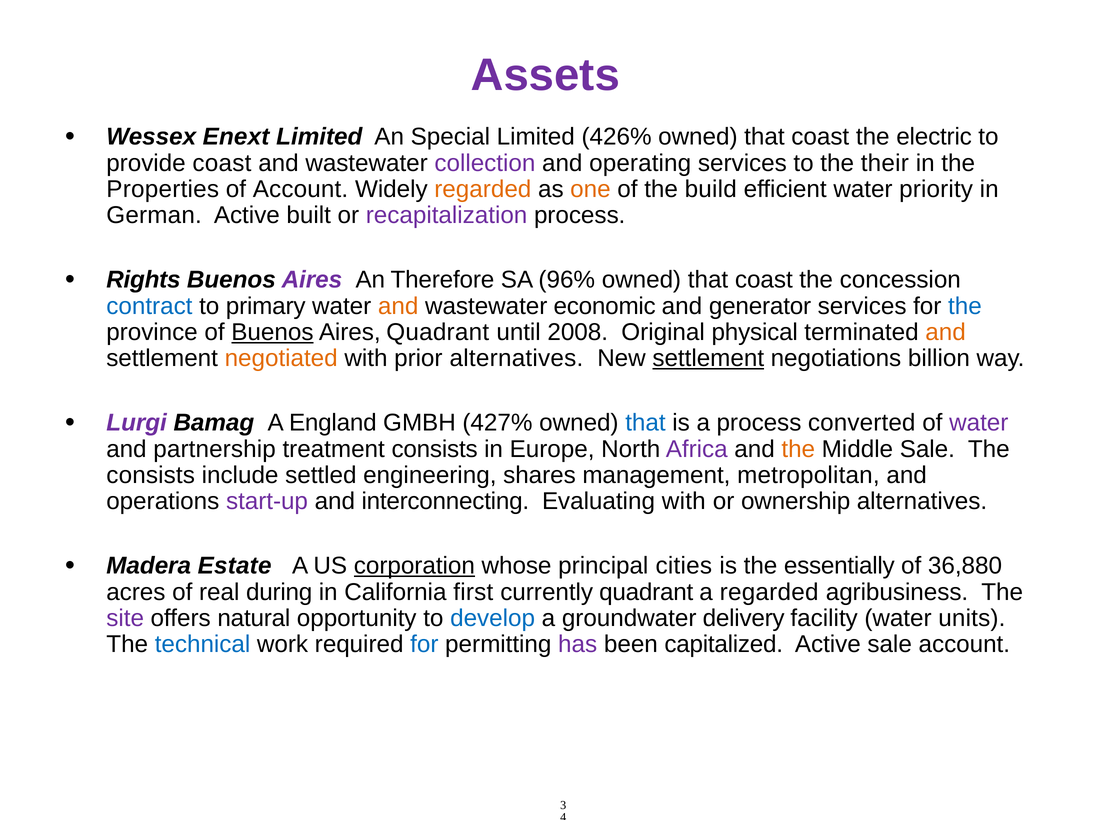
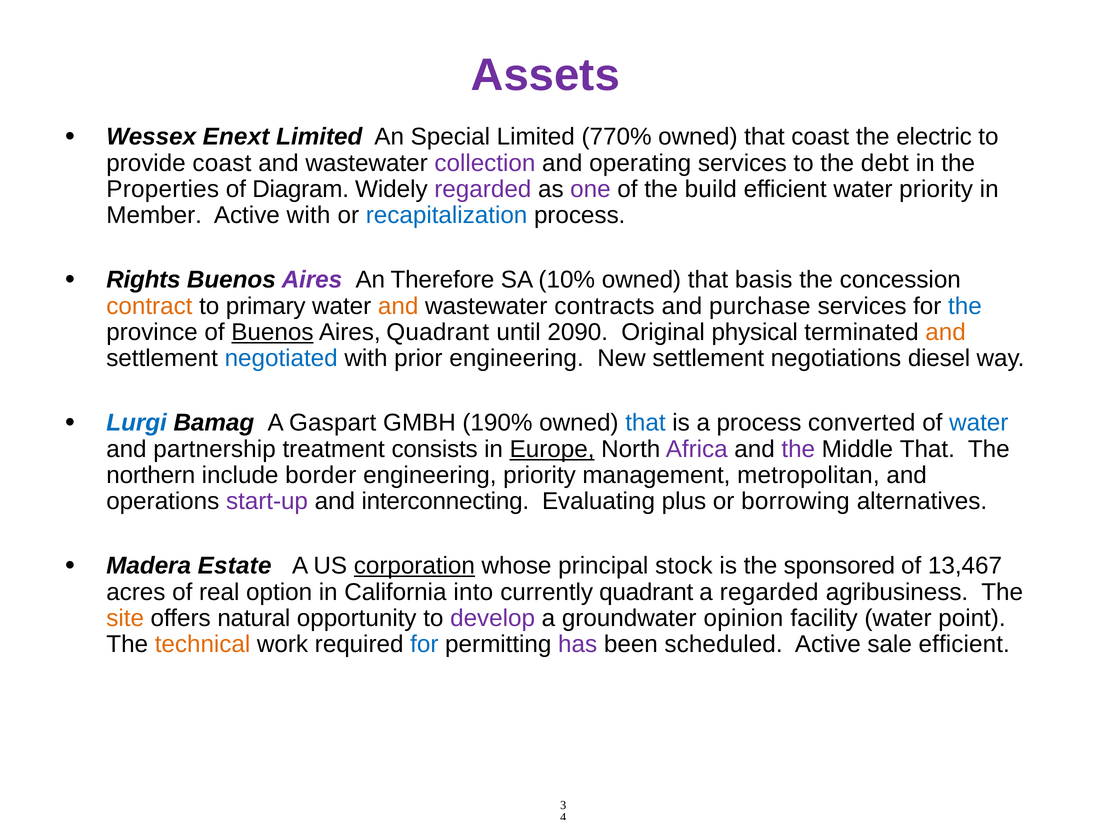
426%: 426% -> 770% (617, 137)
their: their -> debt (885, 163)
of Account: Account -> Diagram (301, 189)
regarded colour: orange -> purple (483, 189)
one colour: orange -> purple (590, 189)
German: German -> Member (154, 215)
Active built: built -> with (309, 215)
recapitalization colour: purple -> blue (447, 215)
96%: 96% -> 10% (567, 280)
coast: coast -> basis (764, 280)
contract colour: blue -> orange (149, 306)
economic: economic -> contracts (604, 306)
generator: generator -> purchase (760, 306)
2008: 2008 -> 2090 (578, 332)
negotiated colour: orange -> blue (281, 358)
prior alternatives: alternatives -> engineering (517, 358)
settlement underline: present -> none (708, 358)
billion: billion -> diesel (939, 358)
Lurgi colour: purple -> blue (137, 423)
England: England -> Gaspart (333, 423)
427%: 427% -> 190% (497, 423)
water colour: purple -> blue (979, 423)
Europe underline: none -> present (552, 449)
the colour: orange -> purple (798, 449)
Middle Sale: Sale -> That (927, 449)
consists: consists -> northern (151, 475)
settled: settled -> border (321, 475)
engineering shares: shares -> priority (539, 475)
Evaluating with: with -> plus (684, 501)
ownership: ownership -> borrowing (795, 501)
cities: cities -> stock (684, 566)
essentially: essentially -> sponsored (839, 566)
36,880: 36,880 -> 13,467 (965, 566)
during: during -> option (279, 592)
first: first -> into (473, 592)
site colour: purple -> orange (125, 618)
develop colour: blue -> purple (493, 618)
delivery: delivery -> opinion (743, 618)
units: units -> point (972, 618)
technical colour: blue -> orange (203, 644)
capitalized: capitalized -> scheduled (724, 644)
sale account: account -> efficient (964, 644)
